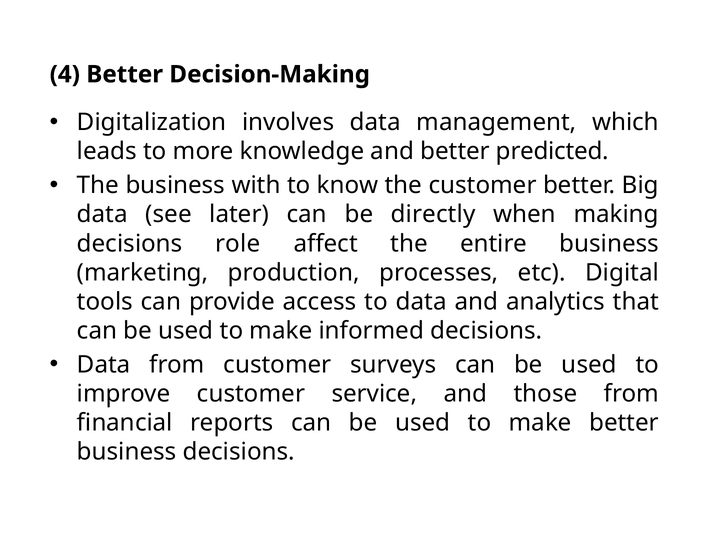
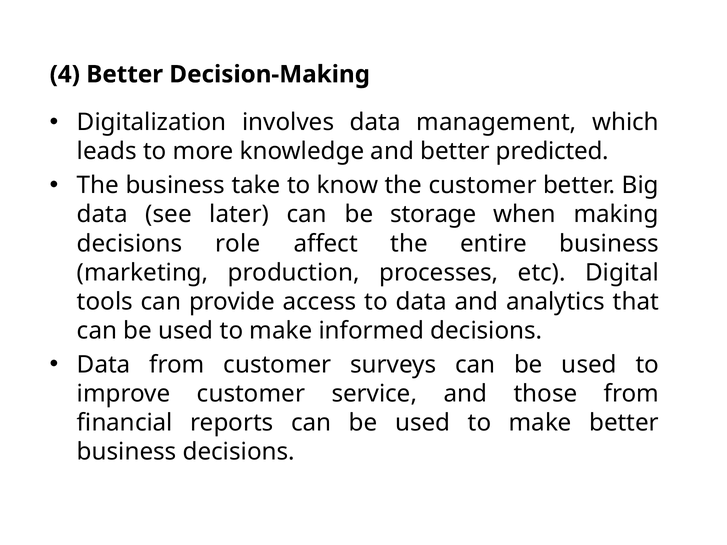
with: with -> take (256, 185)
directly: directly -> storage (433, 215)
